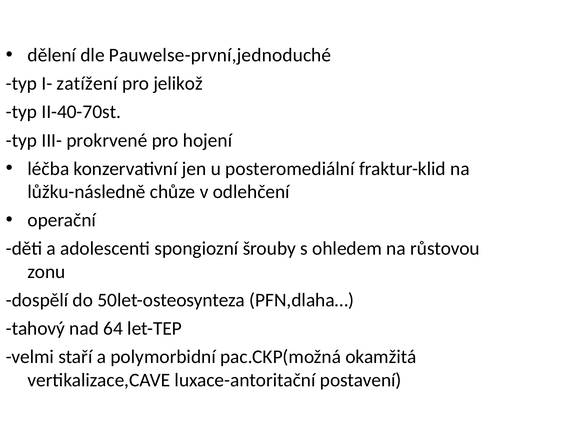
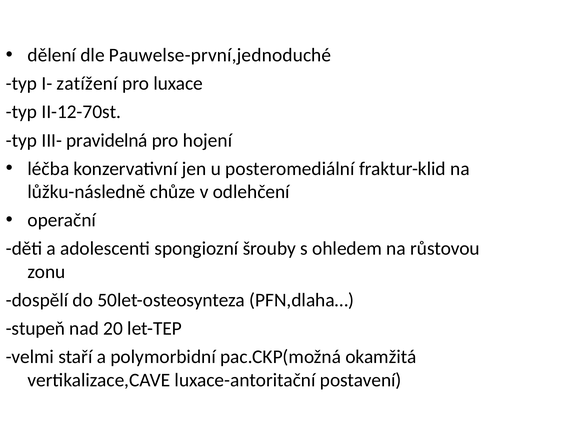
jelikož: jelikož -> luxace (178, 84)
II-40-70st: II-40-70st -> II-12-70st (81, 112)
prokrvené: prokrvené -> pravidelná (107, 141)
tahový: tahový -> stupeň (35, 329)
64: 64 -> 20 (113, 329)
